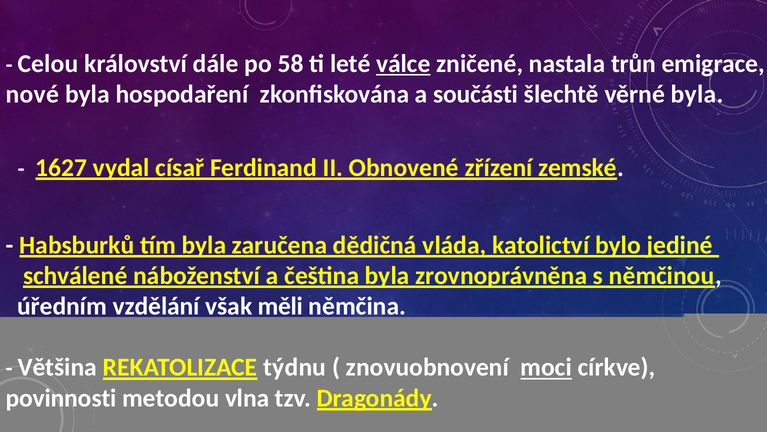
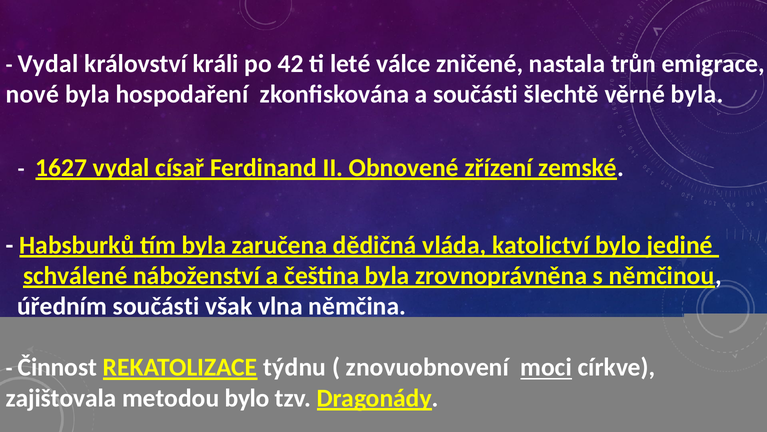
Celou: Celou -> Vydal (48, 64)
dále: dále -> králi (216, 64)
58: 58 -> 42 (291, 64)
válce underline: present -> none (403, 64)
úředním vzdělání: vzdělání -> součásti (156, 306)
měli: měli -> vlna (280, 306)
Většina: Většina -> Činnost (57, 367)
povinnosti: povinnosti -> zajištovala (61, 398)
metodou vlna: vlna -> bylo (247, 398)
